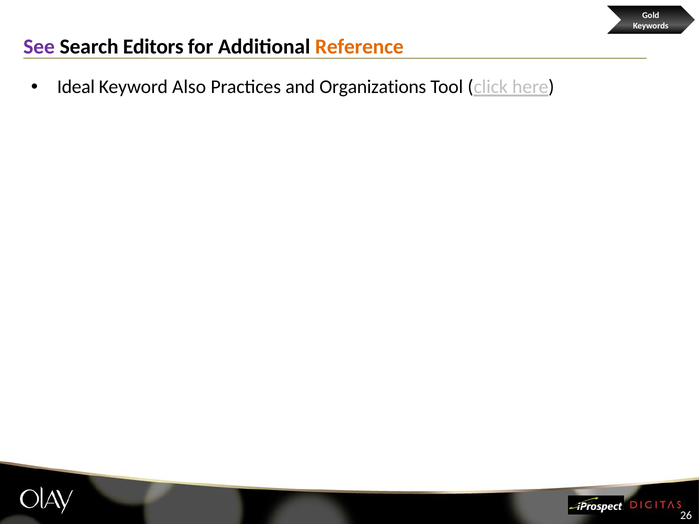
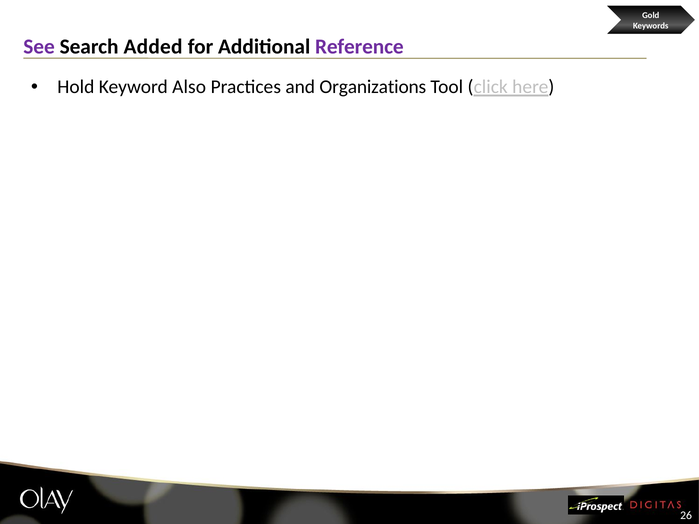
Editors: Editors -> Added (153, 47)
Reference colour: orange -> purple (359, 47)
Ideal: Ideal -> Hold (76, 87)
